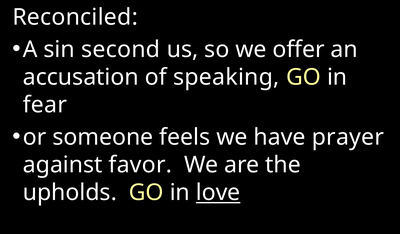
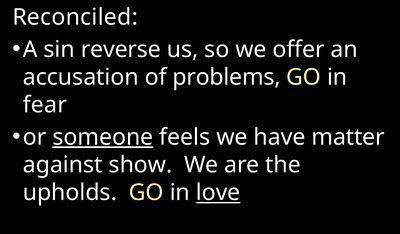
second: second -> reverse (121, 50)
speaking: speaking -> problems (227, 77)
someone underline: none -> present (103, 137)
prayer: prayer -> matter (348, 137)
favor: favor -> show (140, 165)
